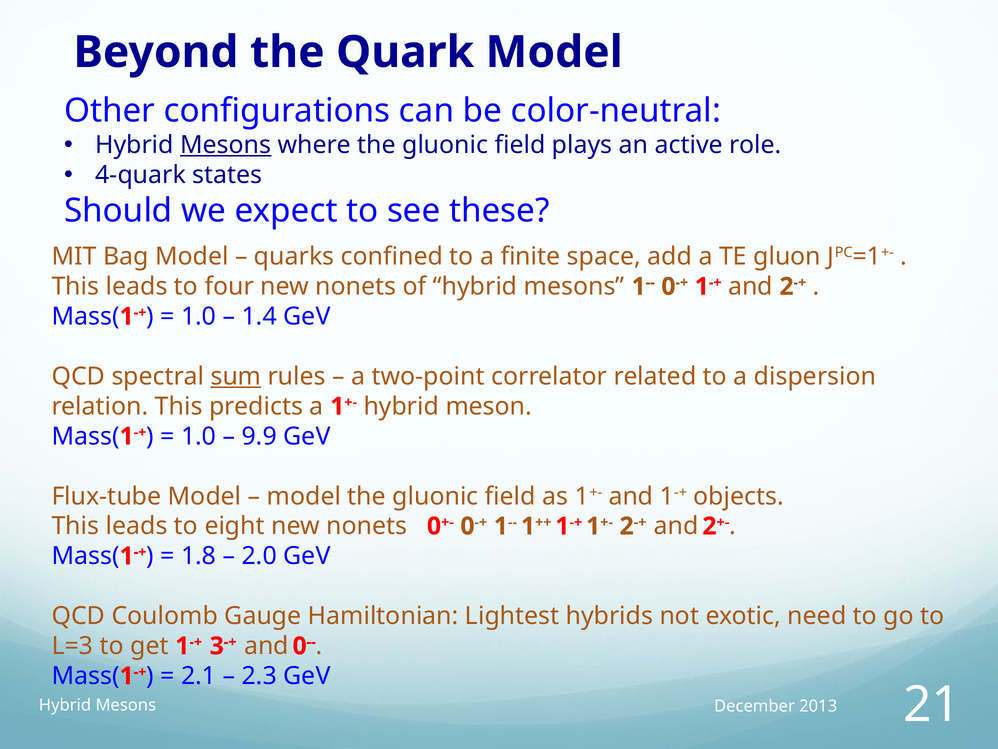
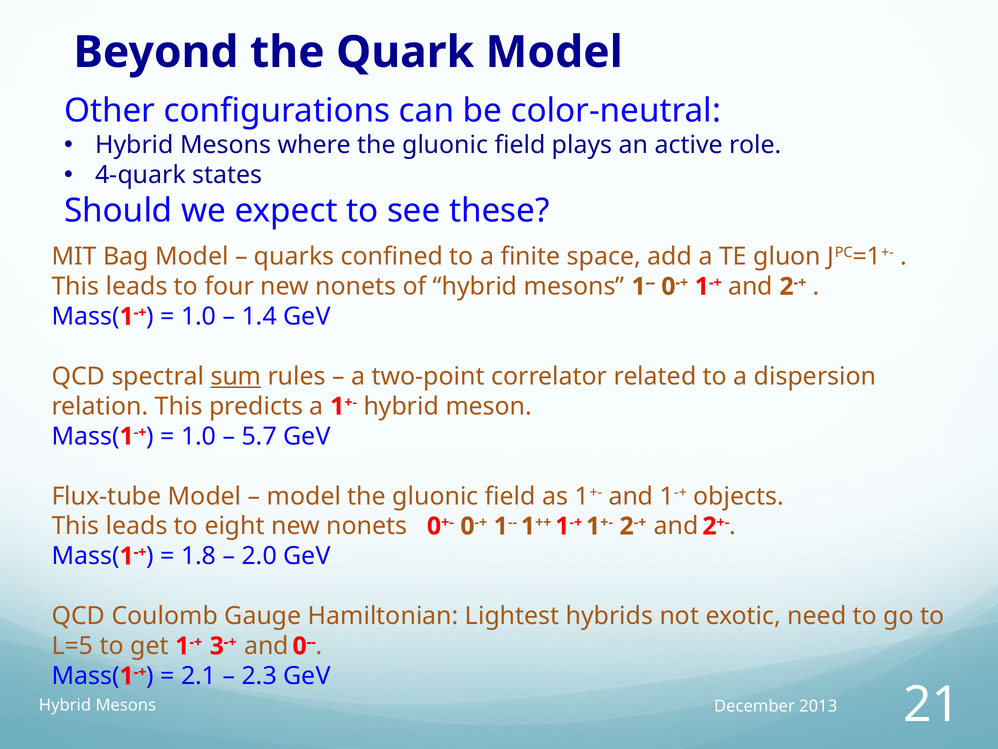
Mesons underline: present -> none (226, 145)
9.9: 9.9 -> 5.7 (259, 436)
L=3: L=3 -> L=5 (72, 646)
